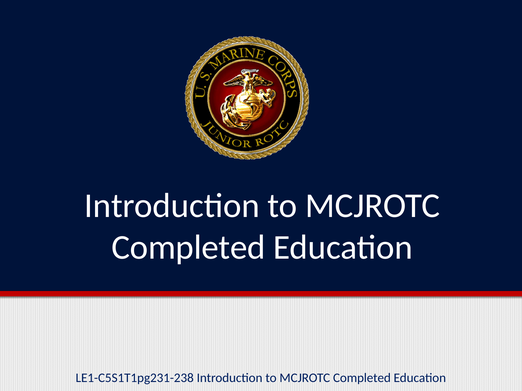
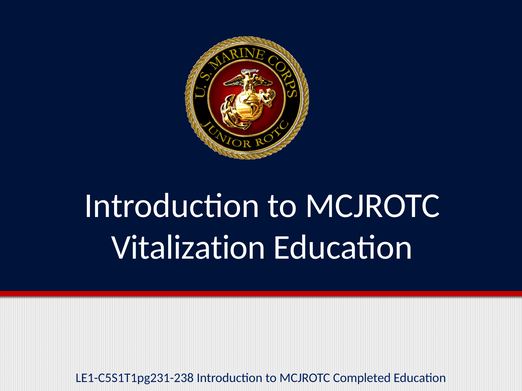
Completed: Completed -> Vitalization (189, 248)
